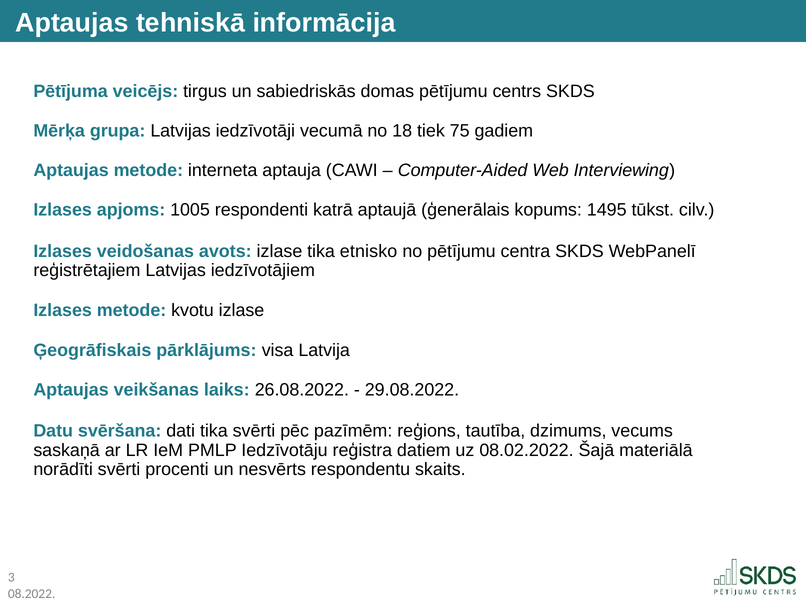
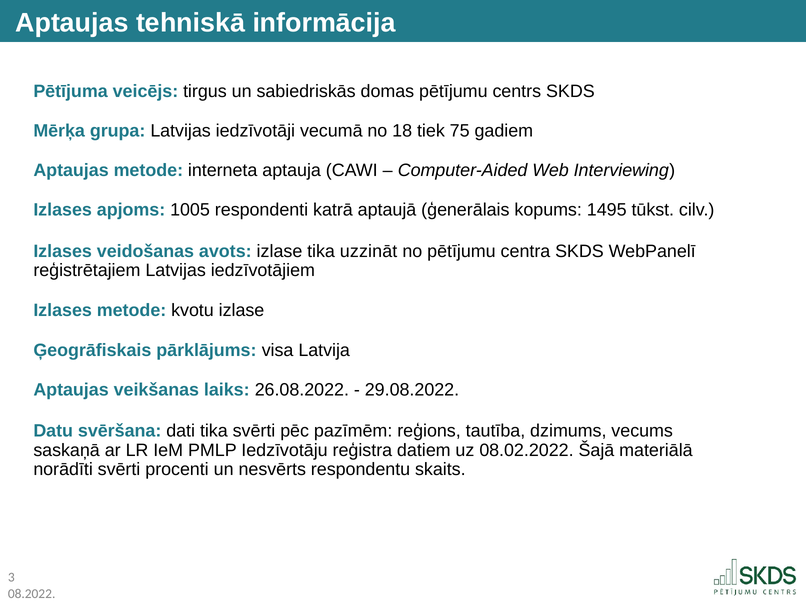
etnisko: etnisko -> uzzināt (369, 251)
